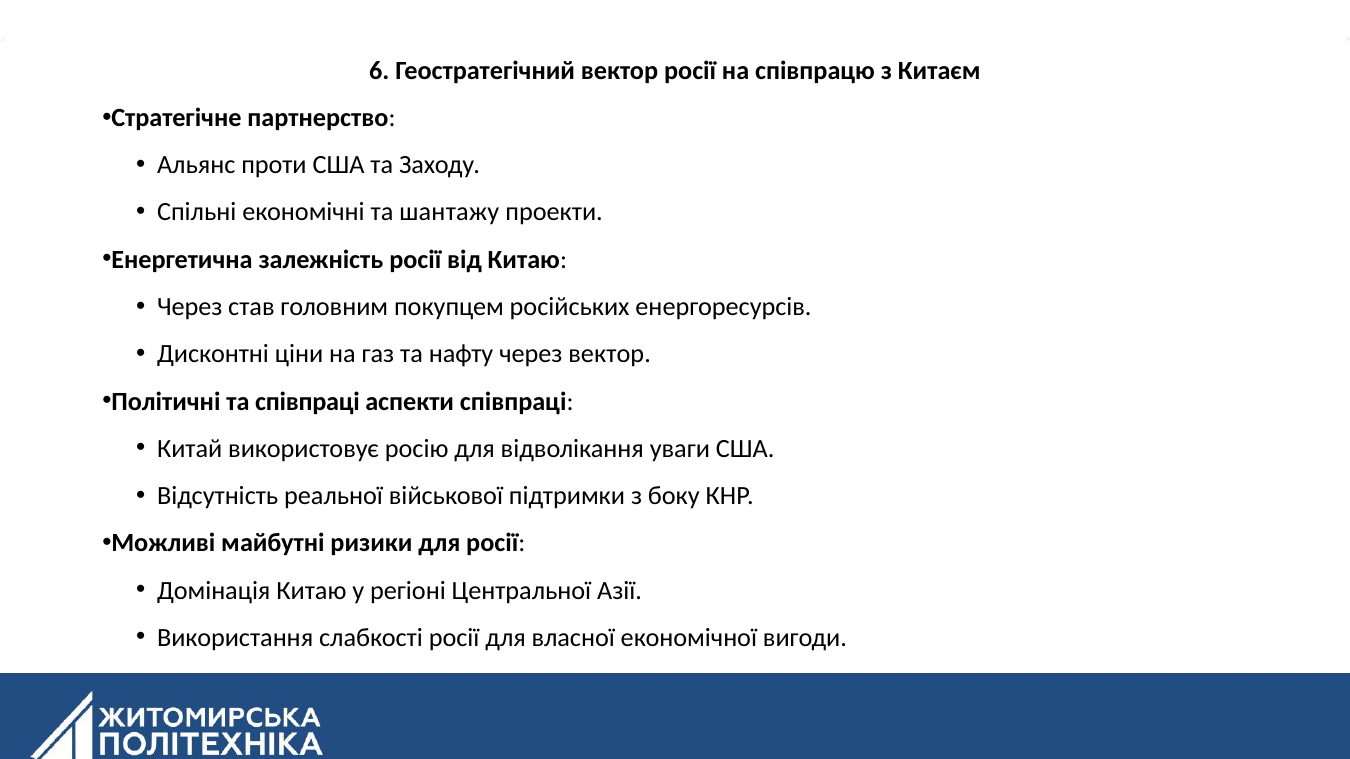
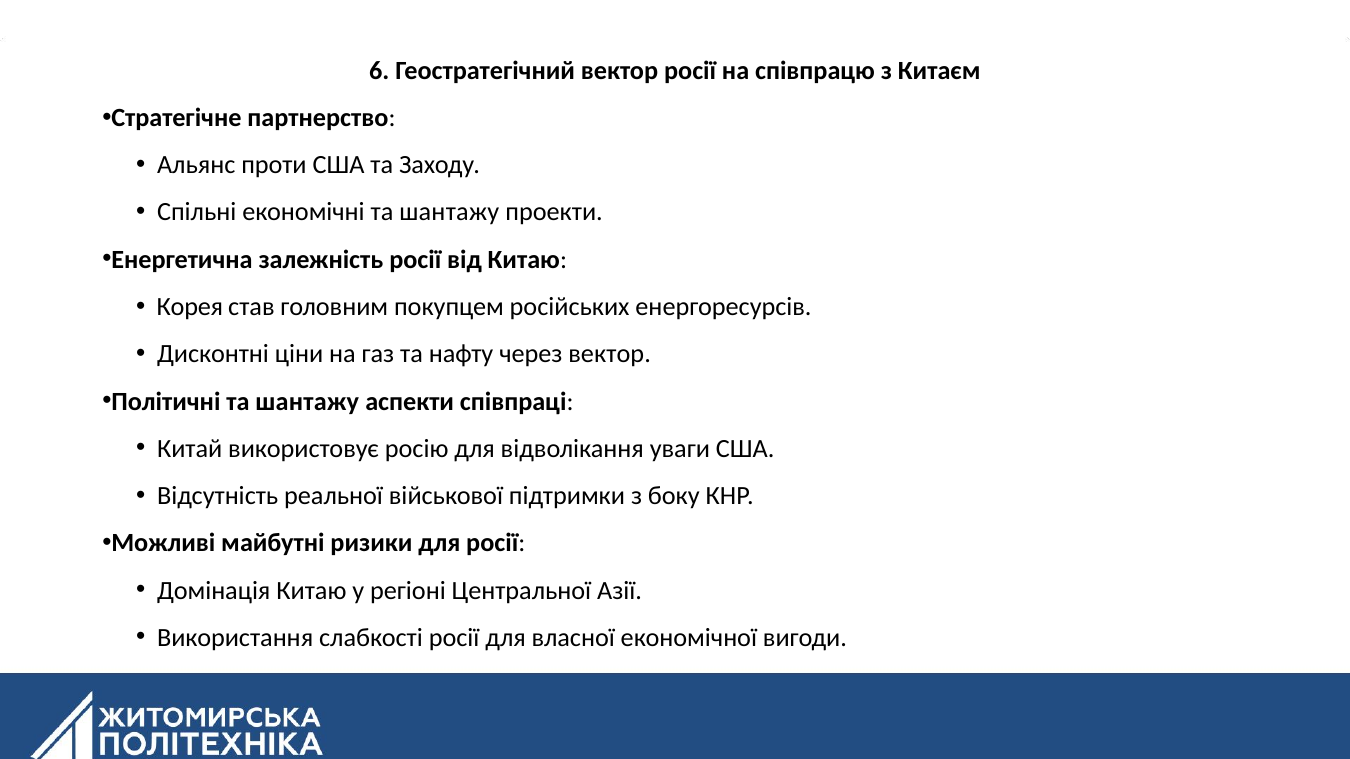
Через: Через -> Корея (190, 307)
Політичні та співпраці: співпраці -> шантажу (307, 402)
